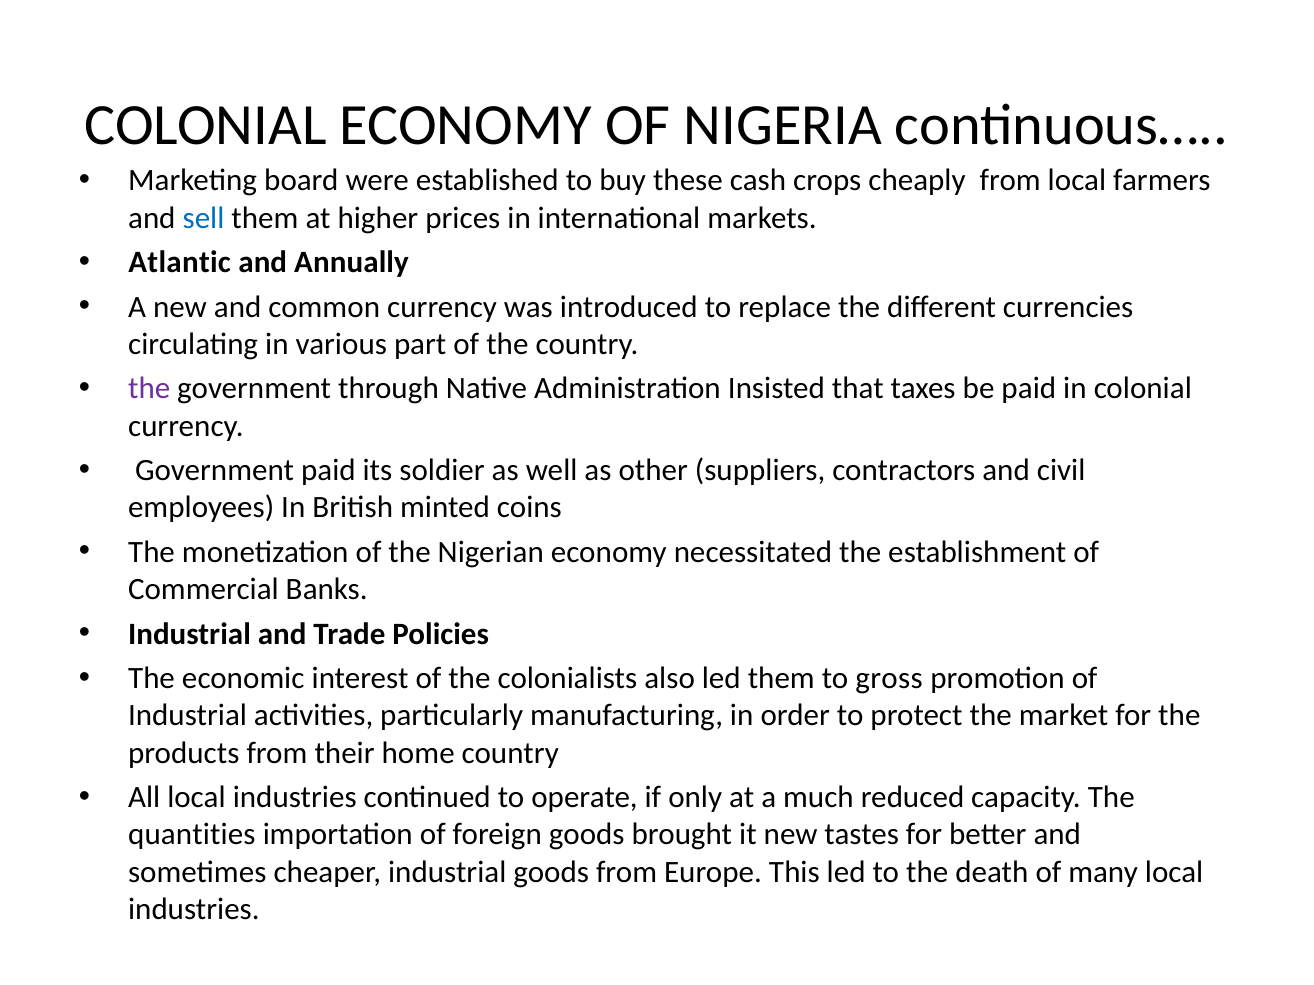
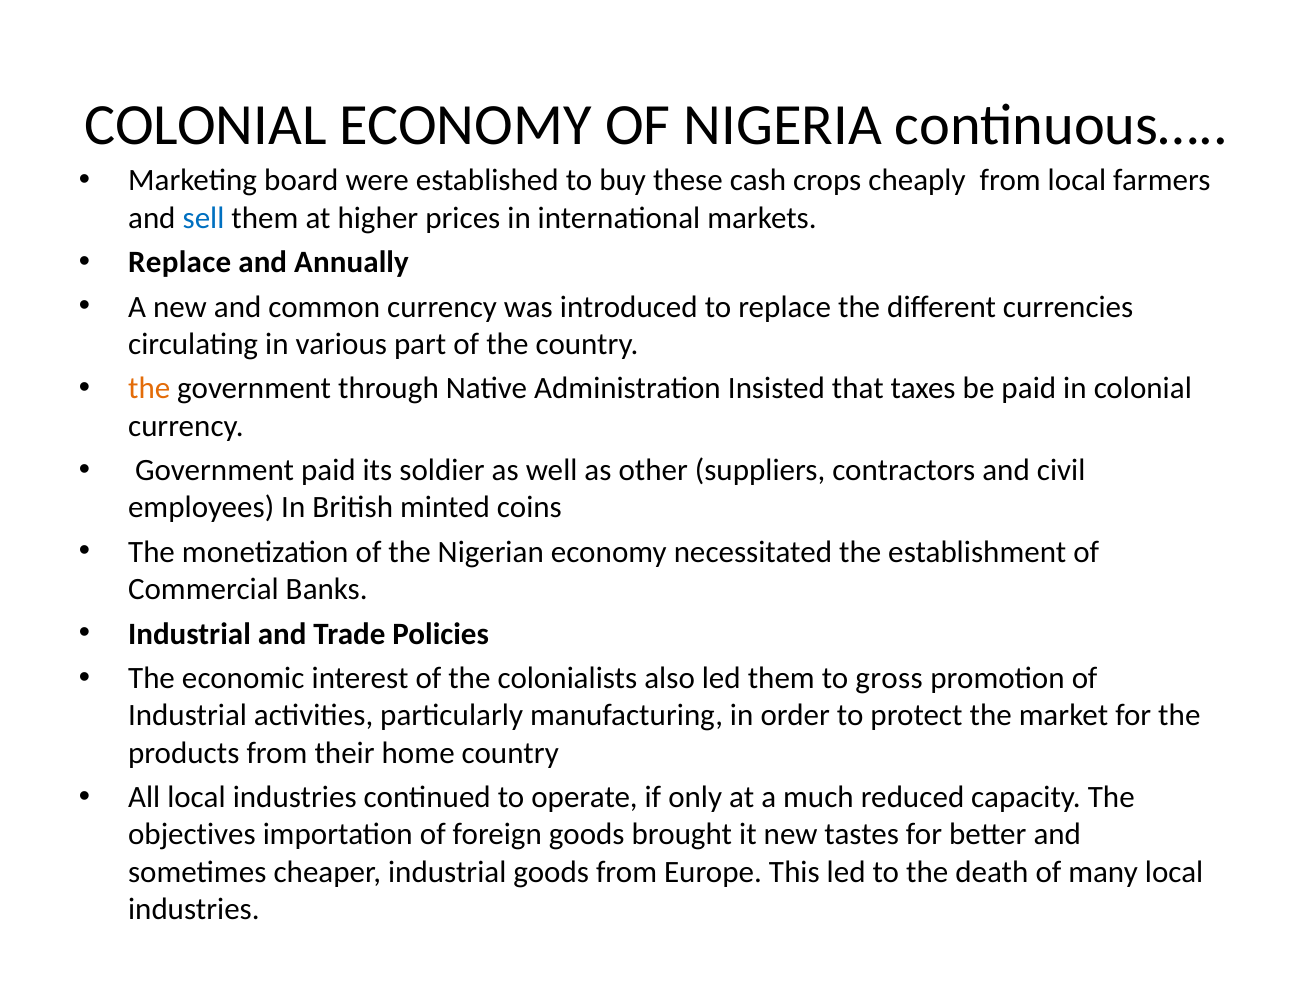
Atlantic: Atlantic -> Replace (180, 262)
the colour: purple -> orange (149, 389)
quantities: quantities -> objectives (192, 835)
